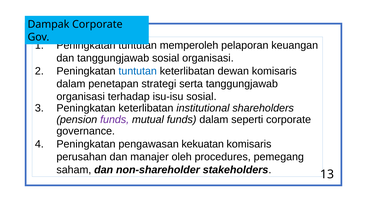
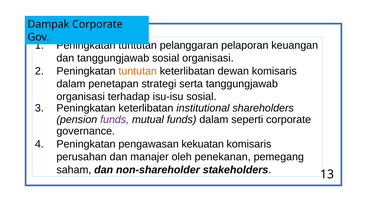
memperoleh: memperoleh -> pelanggaran (189, 45)
tuntutan colour: blue -> orange (138, 71)
procedures: procedures -> penekanan (223, 156)
